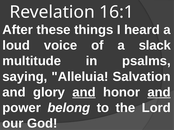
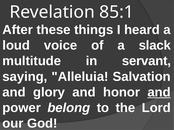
16:1: 16:1 -> 85:1 (117, 12)
psalms: psalms -> servant (146, 61)
and underline: present -> none (84, 93)
